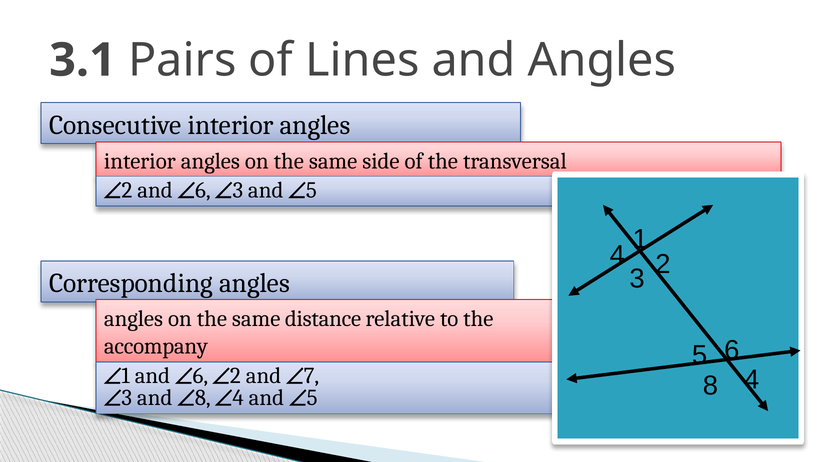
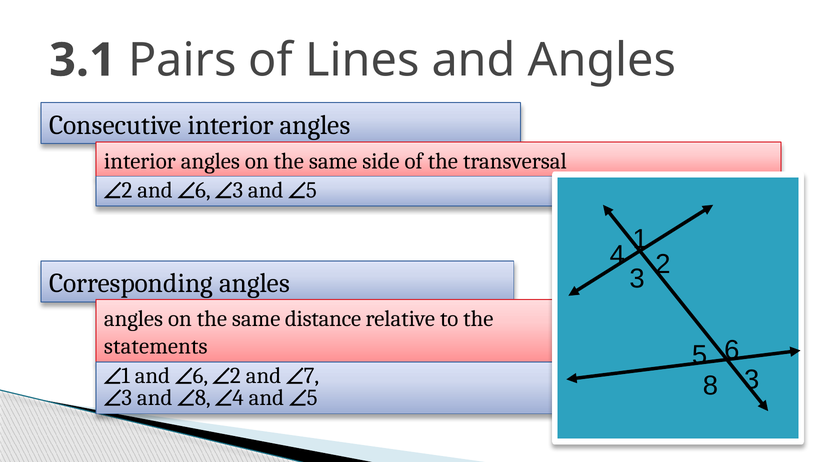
accompany: accompany -> statements (156, 346)
8 4: 4 -> 3 (752, 380)
